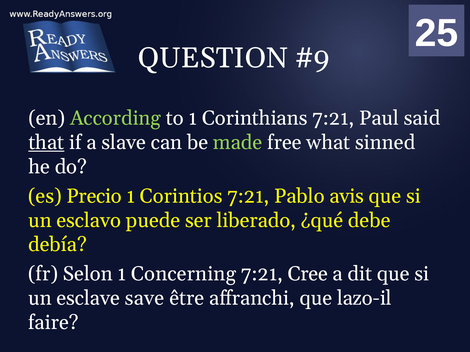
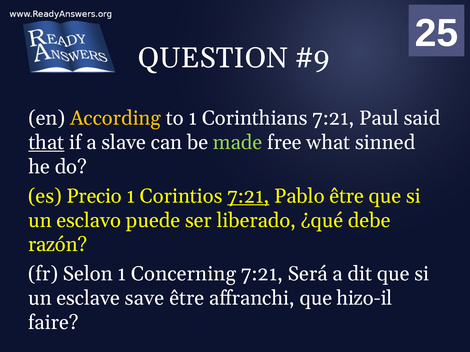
According colour: light green -> yellow (115, 118)
7:21 underline: none -> present (248, 196)
Pablo avis: avis -> être (347, 196)
debía: debía -> razón (58, 245)
Cree: Cree -> Será (308, 274)
lazo-il: lazo-il -> hizo-il (364, 299)
